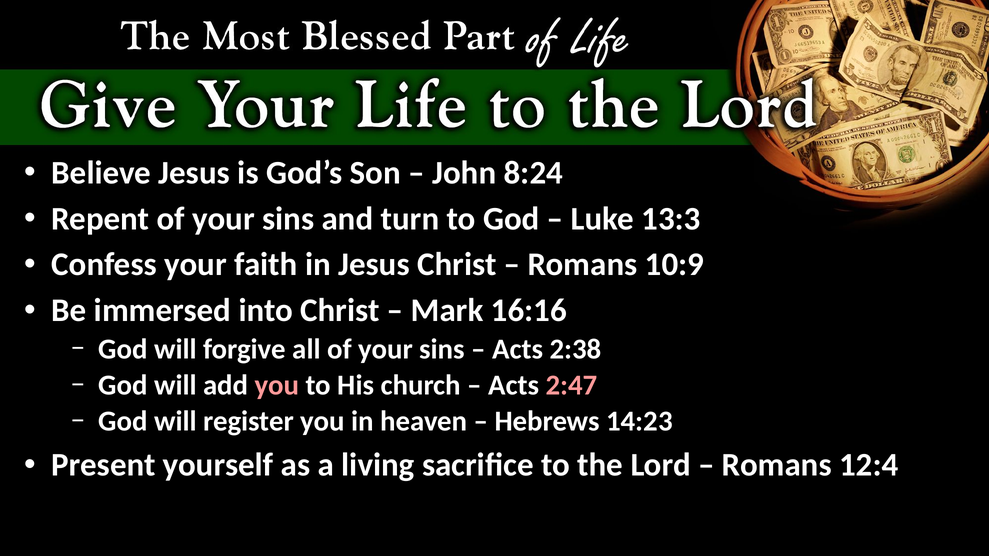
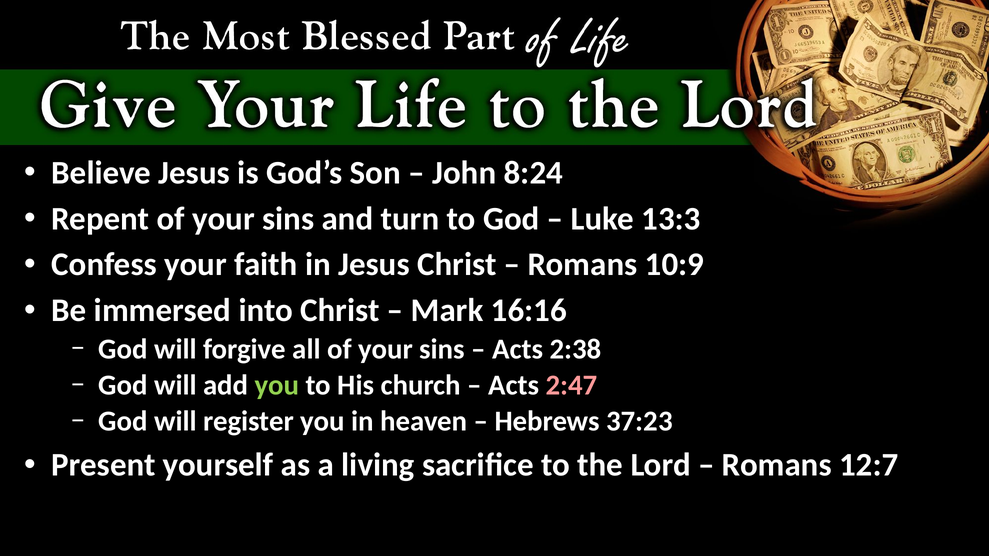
you colour: pink -> light green (277, 385)
14:23: 14:23 -> 37:23 (639, 422)
12:4: 12:4 -> 12:7 (869, 465)
